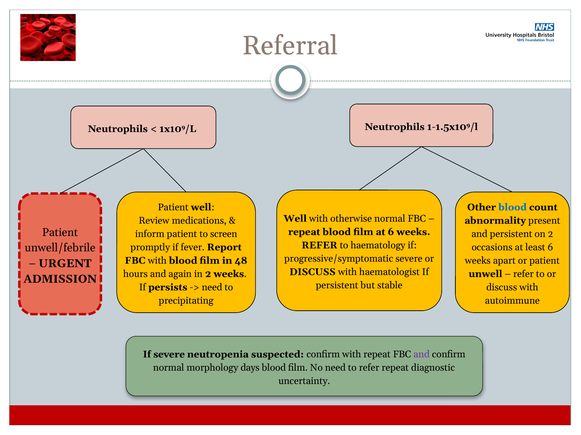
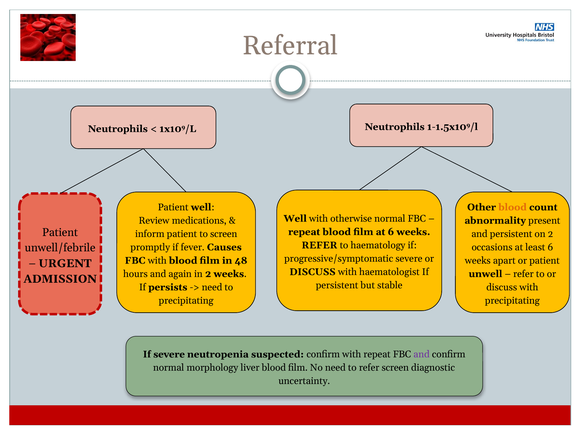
blood colour: blue -> orange (513, 208)
Report: Report -> Causes (224, 248)
autoimmune: autoimmune -> precipitating (512, 301)
days: days -> liver (250, 368)
refer repeat: repeat -> screen (395, 368)
